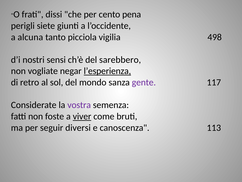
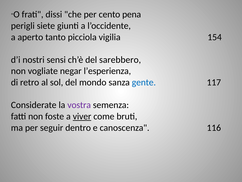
alcuna: alcuna -> aperto (30, 37)
498: 498 -> 154 (215, 37)
l’esperienza underline: present -> none (107, 71)
gente colour: purple -> blue (144, 82)
diversi: diversi -> dentro (78, 127)
113: 113 -> 116 (214, 127)
